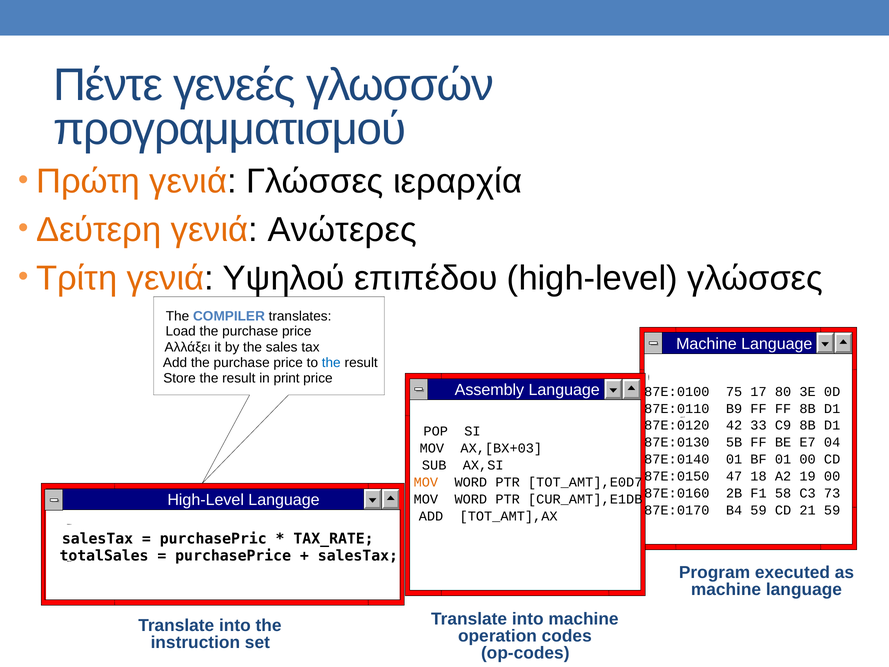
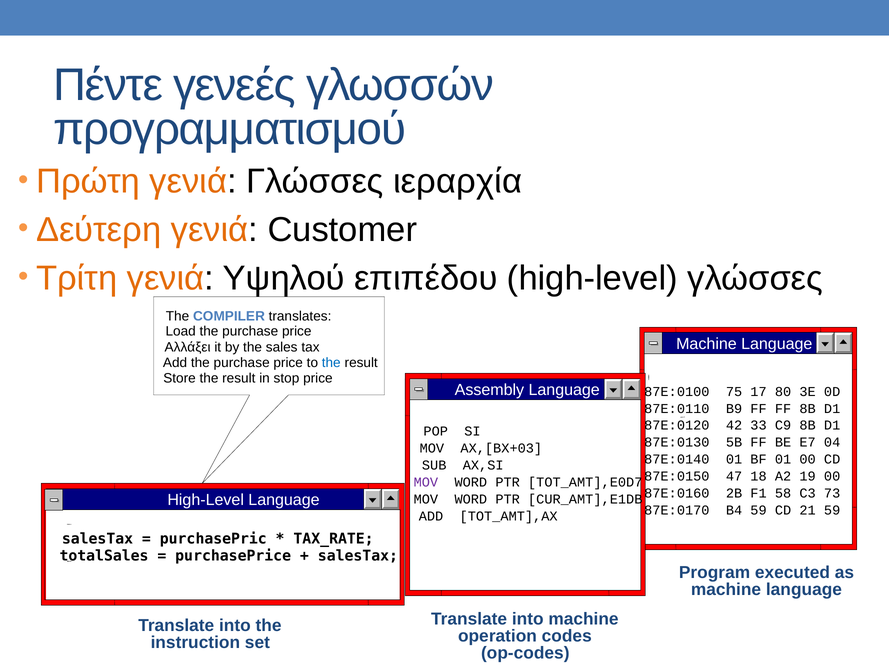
Ανώτερες: Ανώτερες -> Customer (342, 230)
print: print -> stop (286, 378)
MOV colour: orange -> purple (426, 482)
